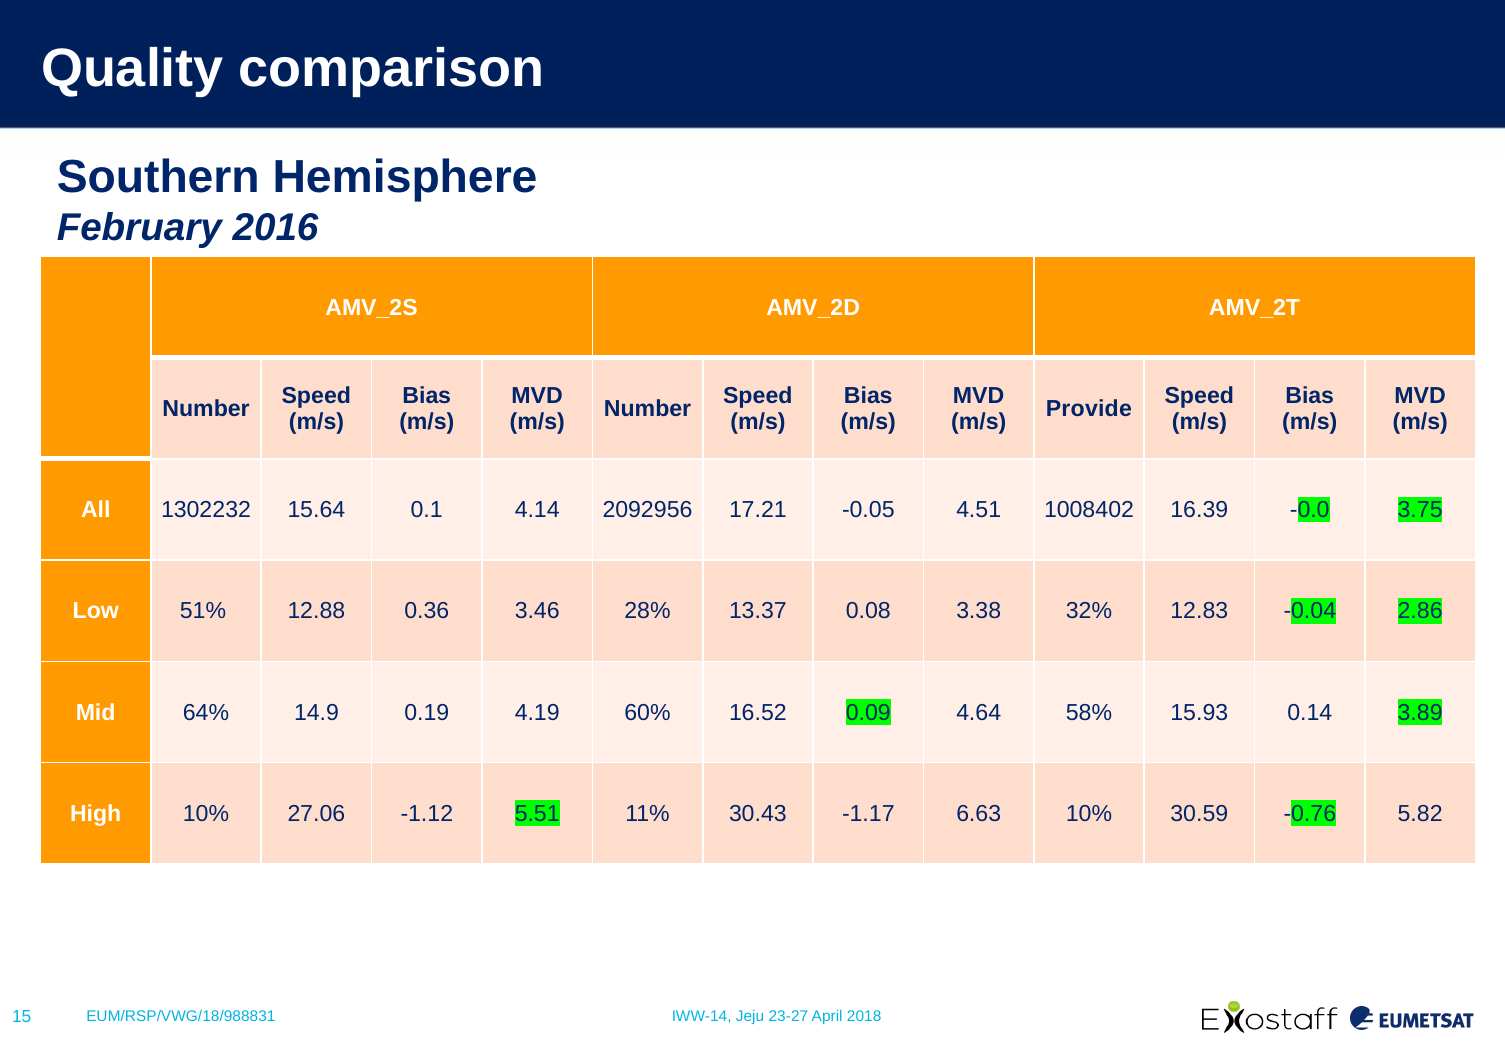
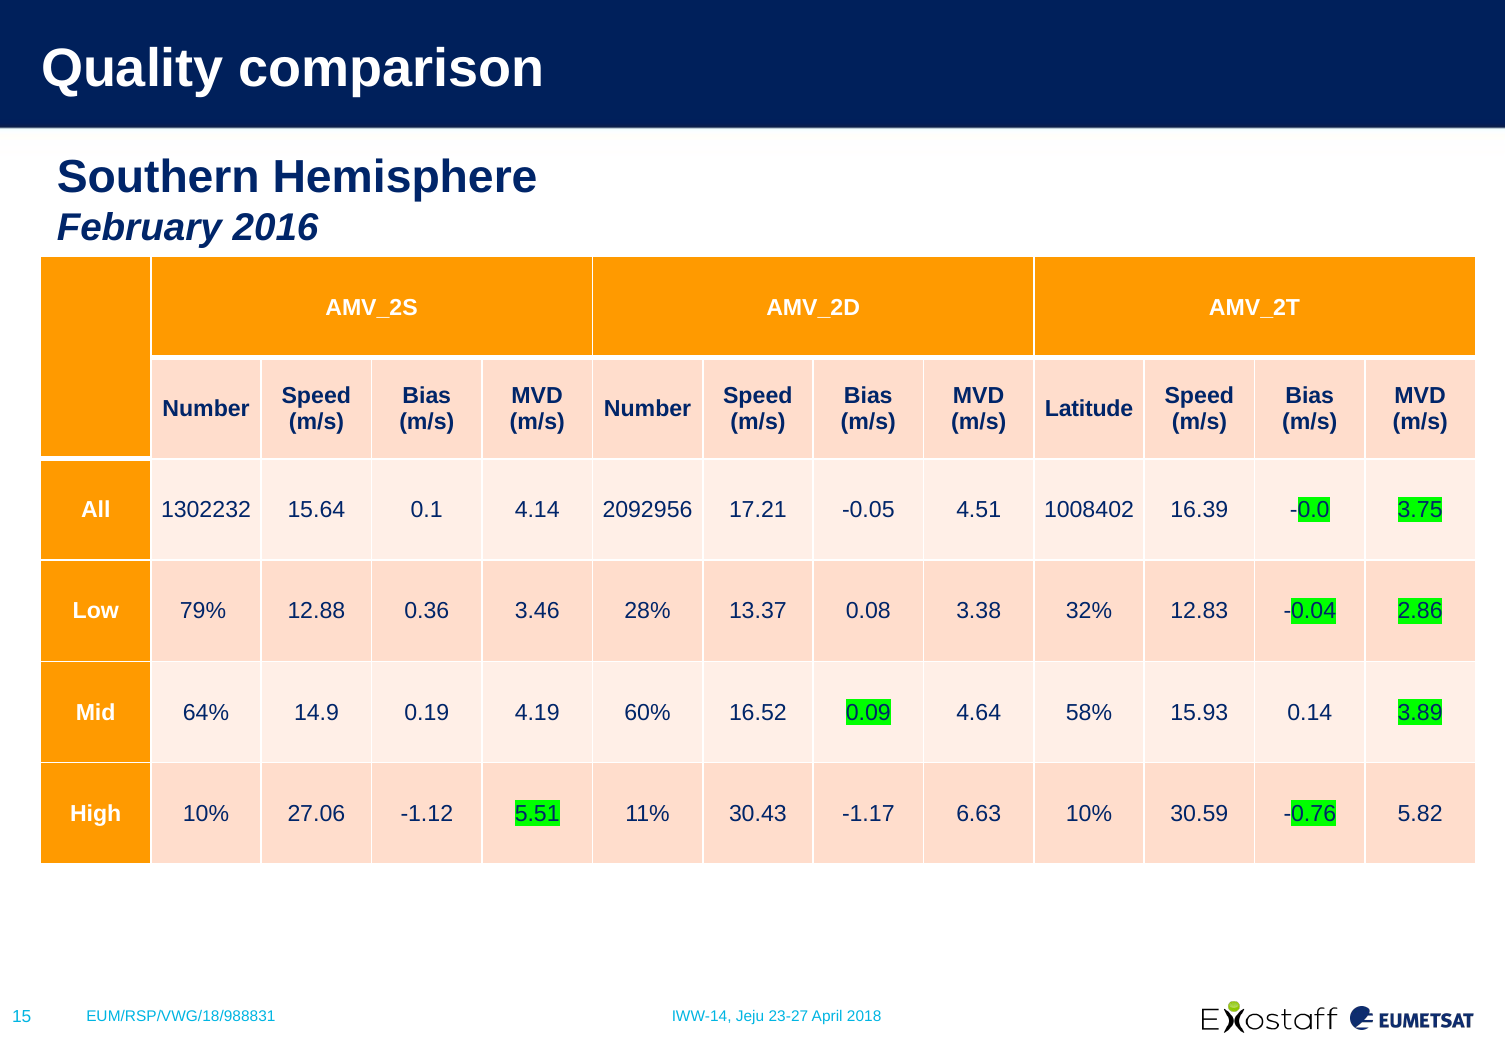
Provide: Provide -> Latitude (1089, 409)
51%: 51% -> 79% (203, 611)
